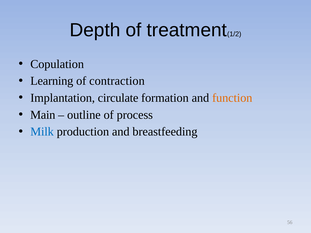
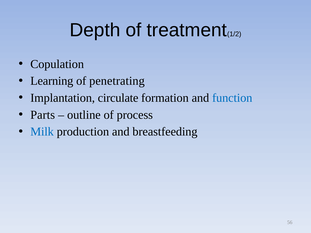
contraction: contraction -> penetrating (117, 81)
function colour: orange -> blue (232, 98)
Main: Main -> Parts (43, 115)
